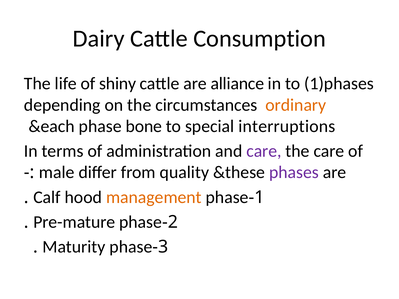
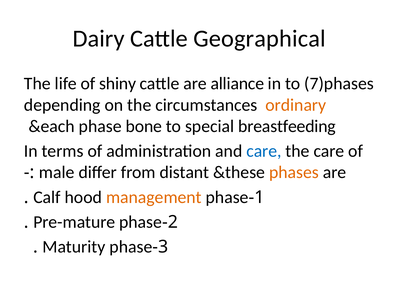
Consumption: Consumption -> Geographical (259, 39)
1)phases: 1)phases -> 7)phases (339, 84)
interruptions: interruptions -> breastfeeding (287, 126)
care colour: purple -> blue (264, 151)
quality: quality -> distant (184, 172)
phases colour: purple -> orange (294, 172)
